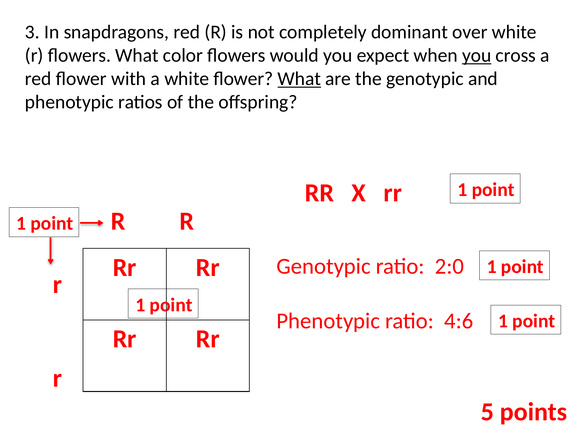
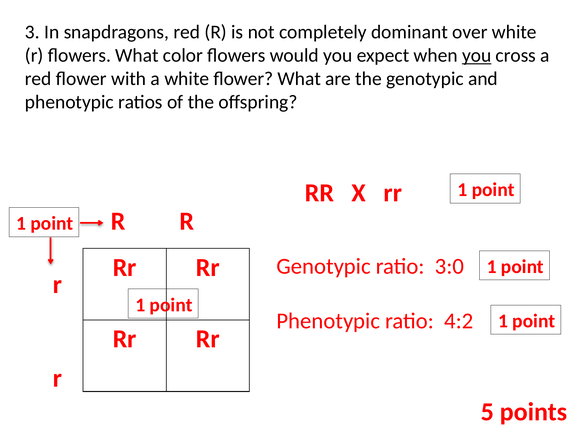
What underline: present -> none (299, 79)
2:0: 2:0 -> 3:0 (449, 266)
4:6: 4:6 -> 4:2 (459, 321)
